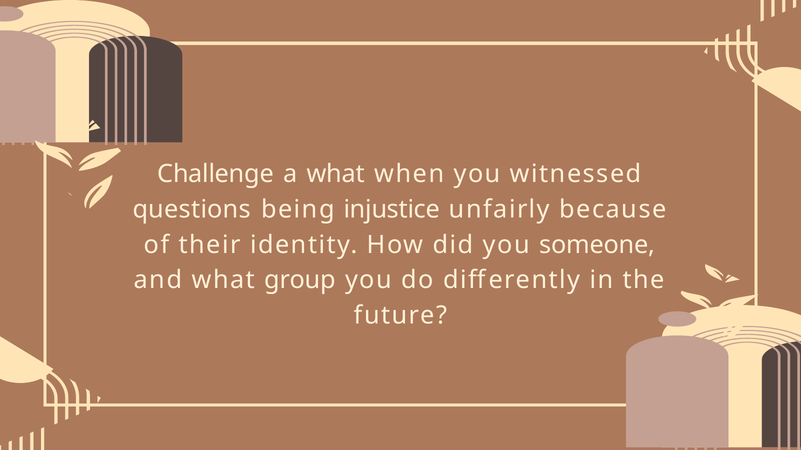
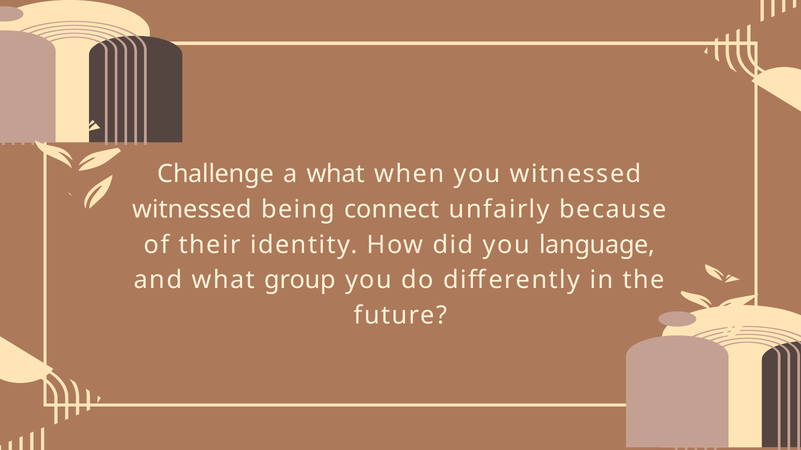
questions: questions -> witnessed (192, 210)
injustice: injustice -> connect (392, 210)
someone: someone -> language (597, 245)
